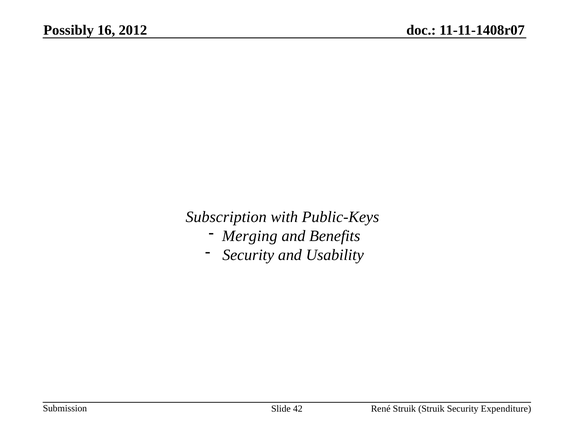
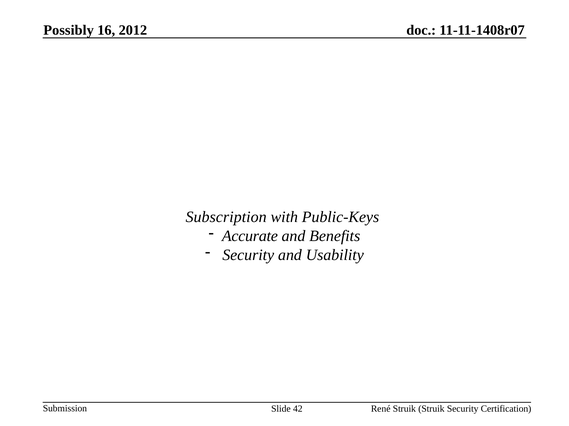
Merging: Merging -> Accurate (250, 236)
Expenditure: Expenditure -> Certification (506, 409)
